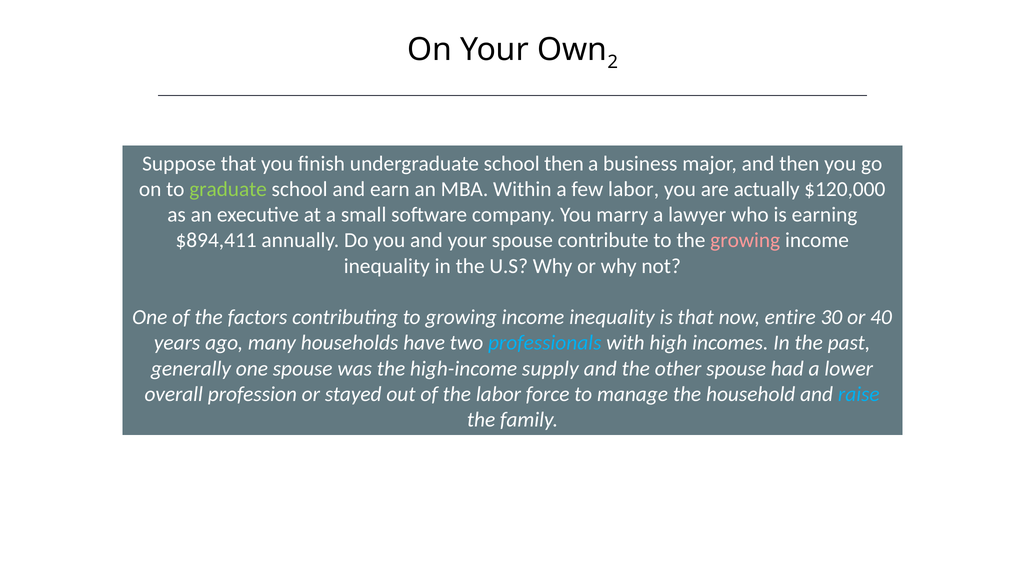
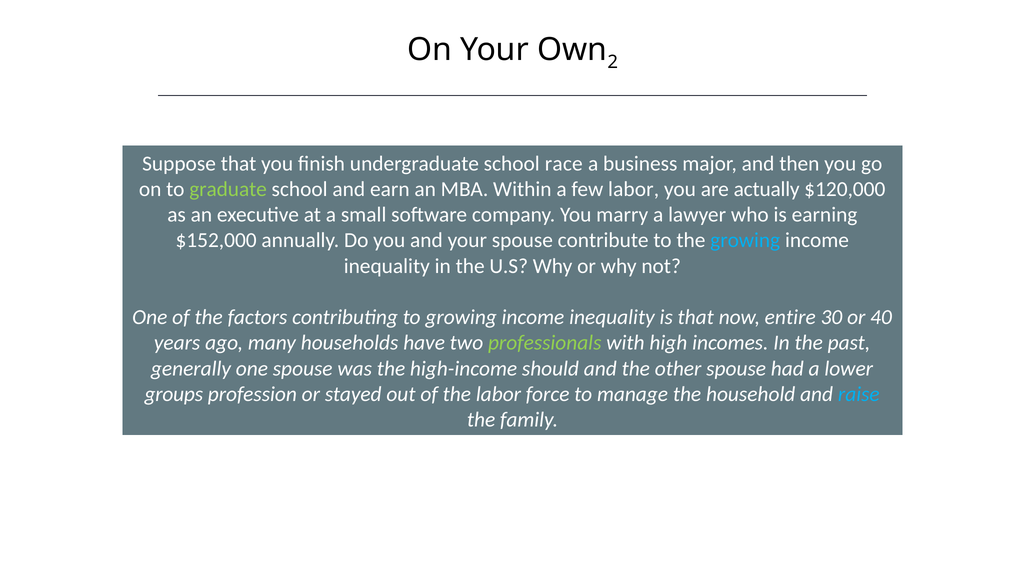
school then: then -> race (564, 164)
$894,411: $894,411 -> $152,000 (216, 241)
growing colour: pink -> light blue (745, 241)
professionals colour: light blue -> light green (545, 343)
supply: supply -> should (550, 369)
overall: overall -> groups (174, 394)
